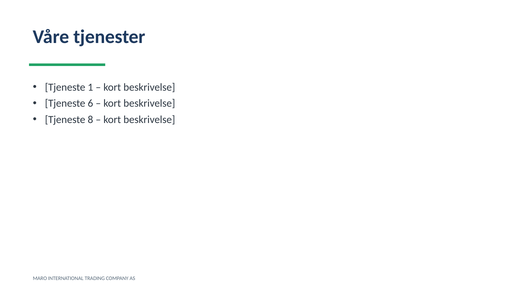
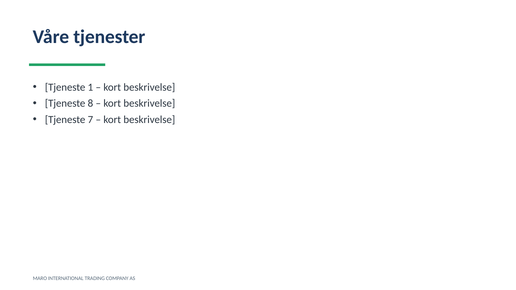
6: 6 -> 8 (90, 104)
8: 8 -> 7 (90, 120)
